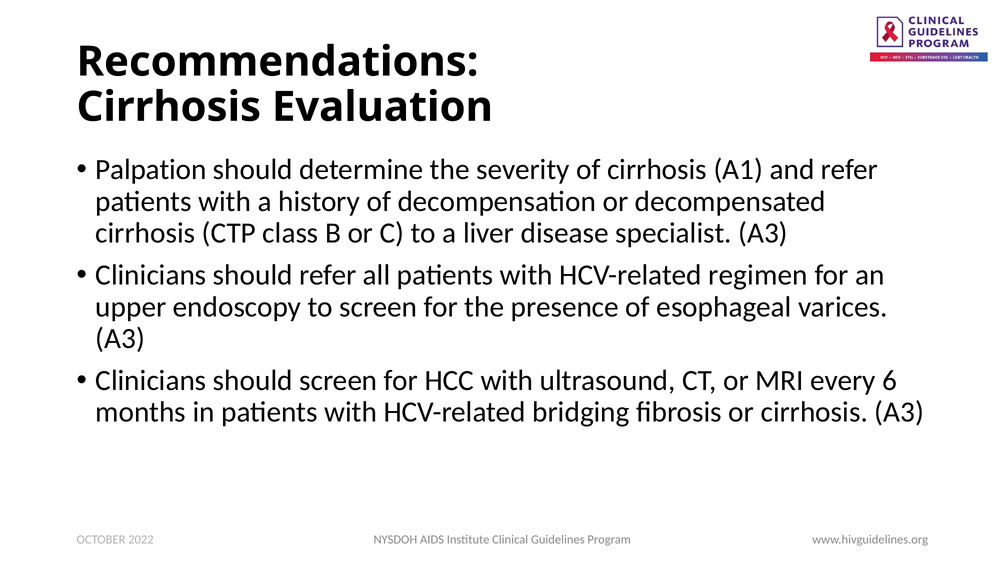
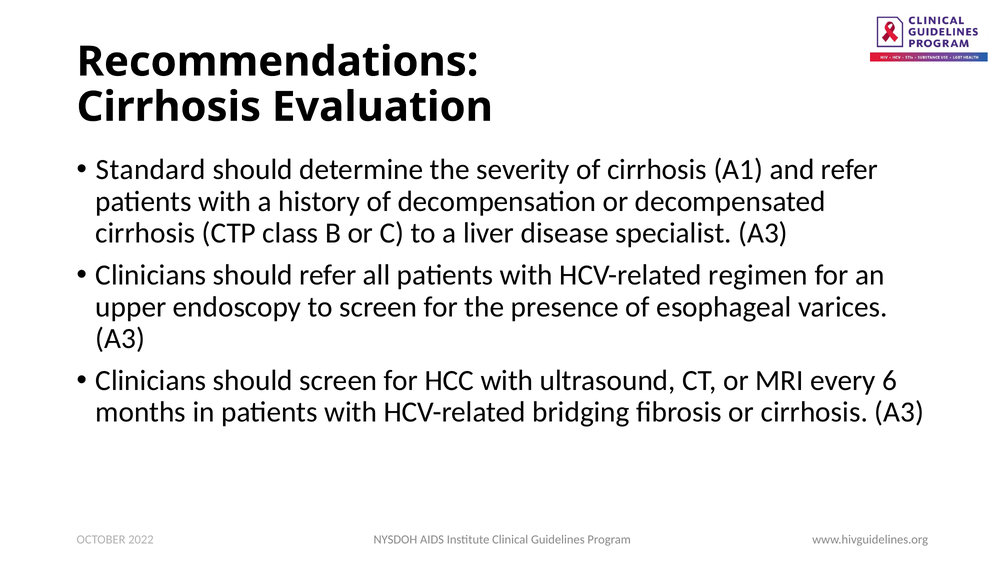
Palpation: Palpation -> Standard (151, 170)
